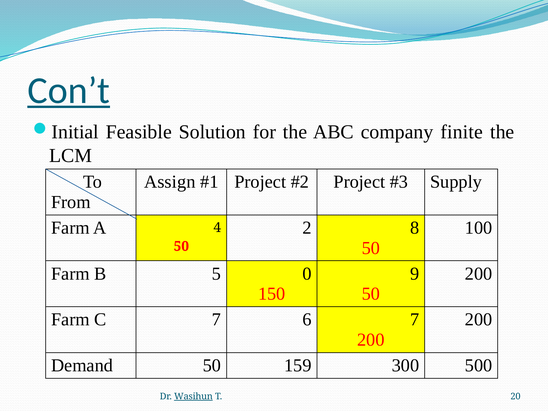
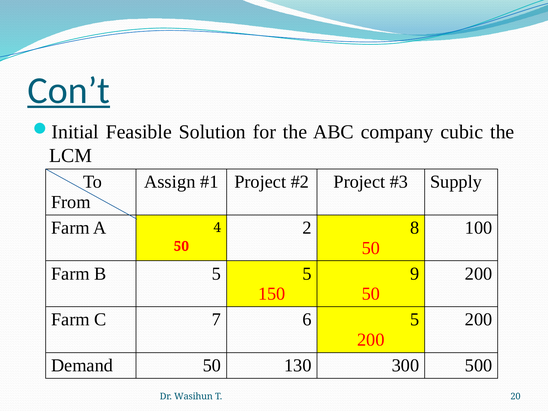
finite: finite -> cubic (462, 132)
5 0: 0 -> 5 (307, 274)
6 7: 7 -> 5 (415, 320)
159: 159 -> 130 (298, 366)
Wasihun underline: present -> none (193, 396)
